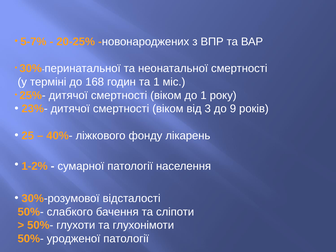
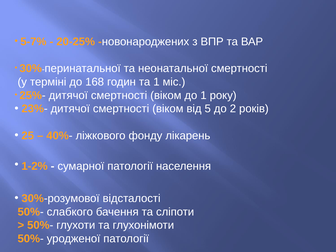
3: 3 -> 5 (208, 109)
9: 9 -> 2 (233, 109)
